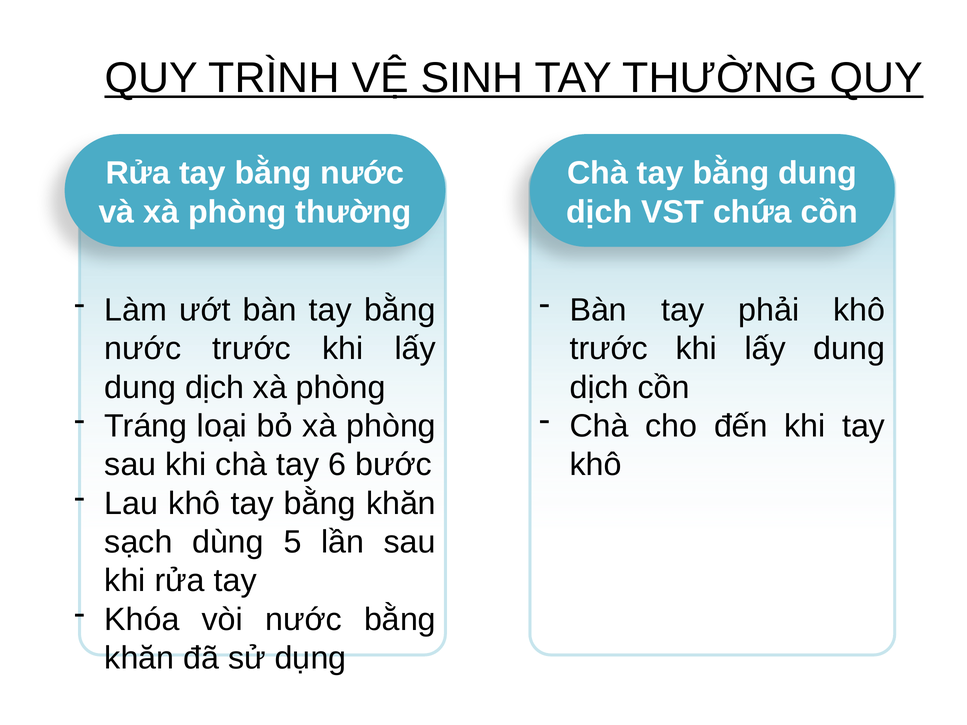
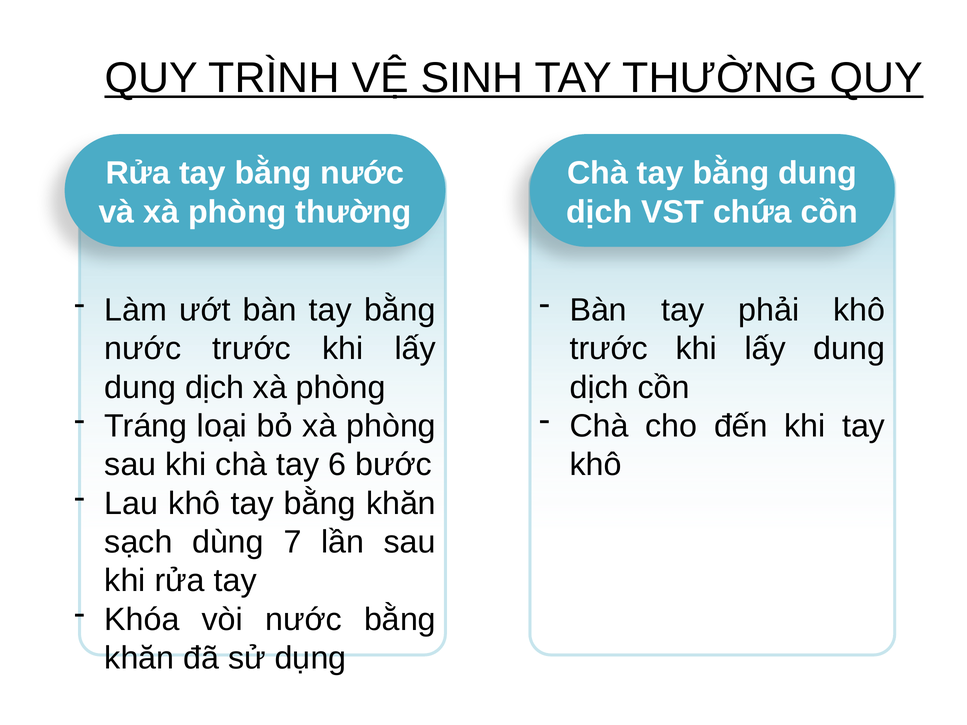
5: 5 -> 7 (293, 542)
